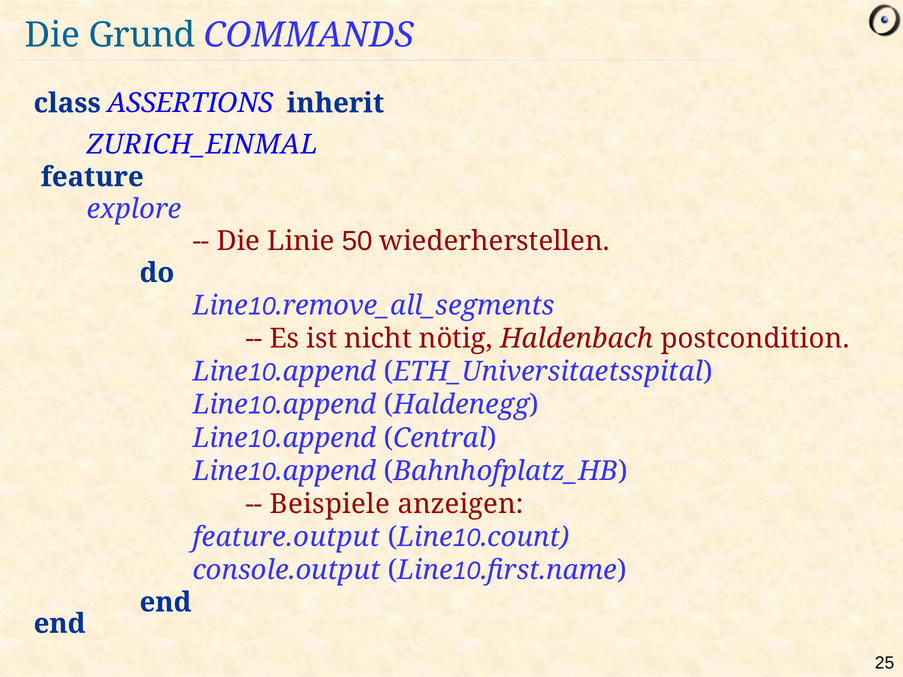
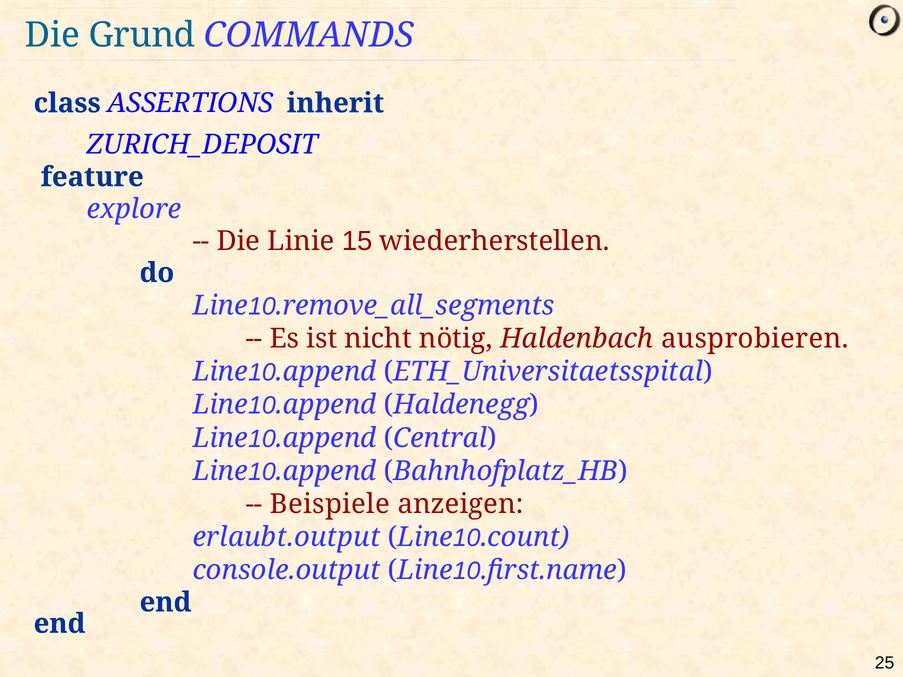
ZURICH_EINMAL: ZURICH_EINMAL -> ZURICH_DEPOSIT (202, 145)
50: 50 -> 15 (357, 241)
postcondition: postcondition -> ausprobieren (755, 339)
feature.output: feature.output -> erlaubt.output (286, 537)
